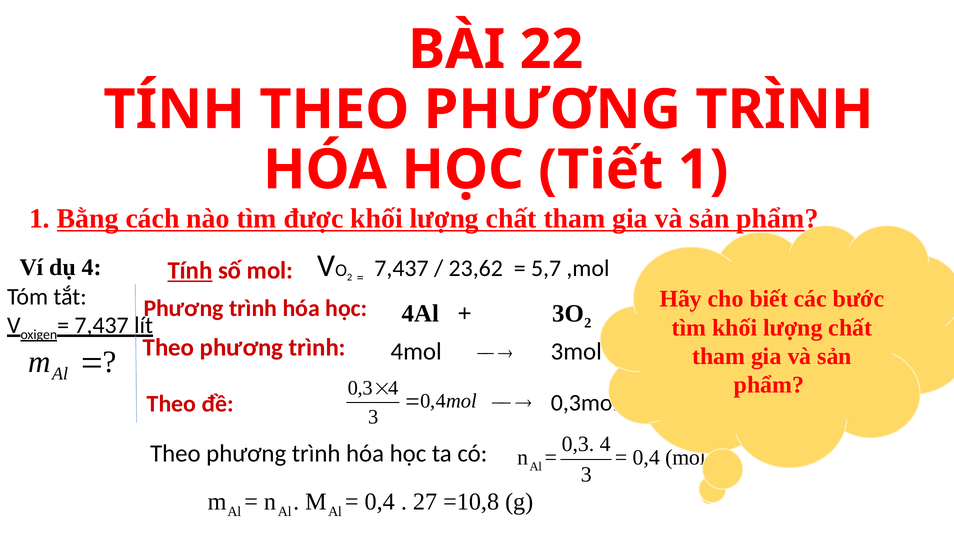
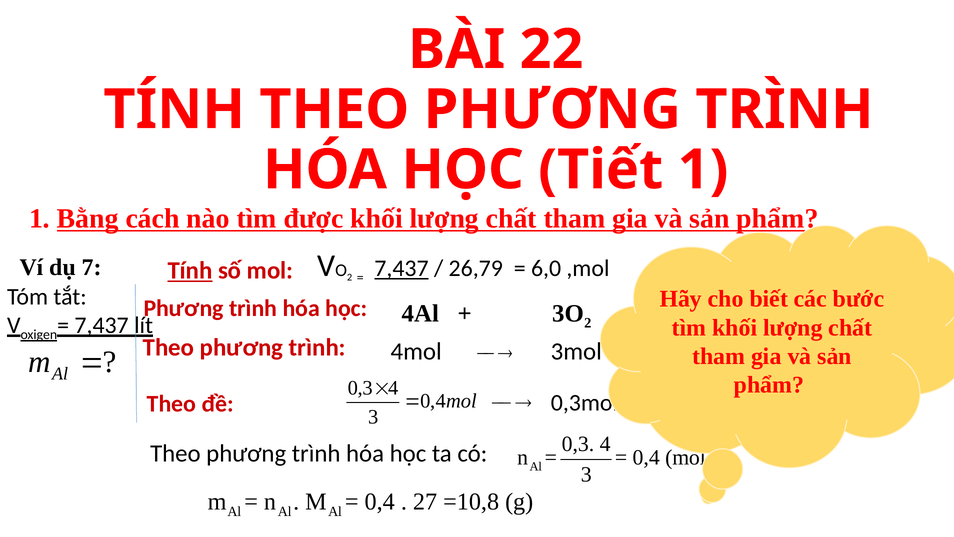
7,437 underline: none -> present (402, 268)
23,62: 23,62 -> 26,79 (476, 268)
5,7: 5,7 -> 6,0 (546, 268)
dụ 4: 4 -> 7 (92, 267)
